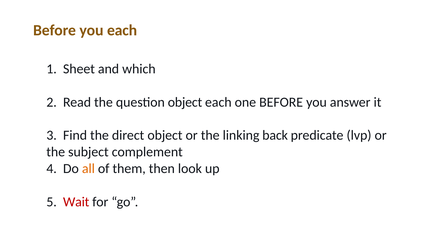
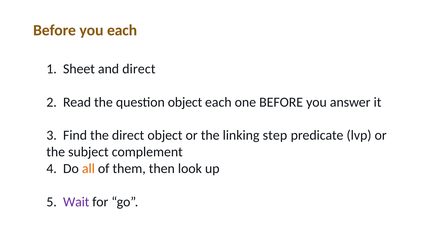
and which: which -> direct (139, 69)
back: back -> step (275, 135)
Wait colour: red -> purple (76, 201)
